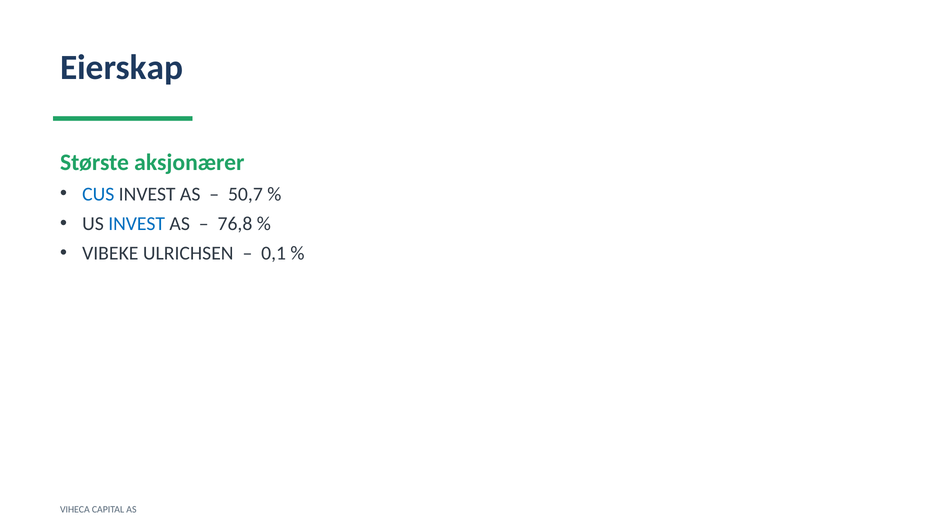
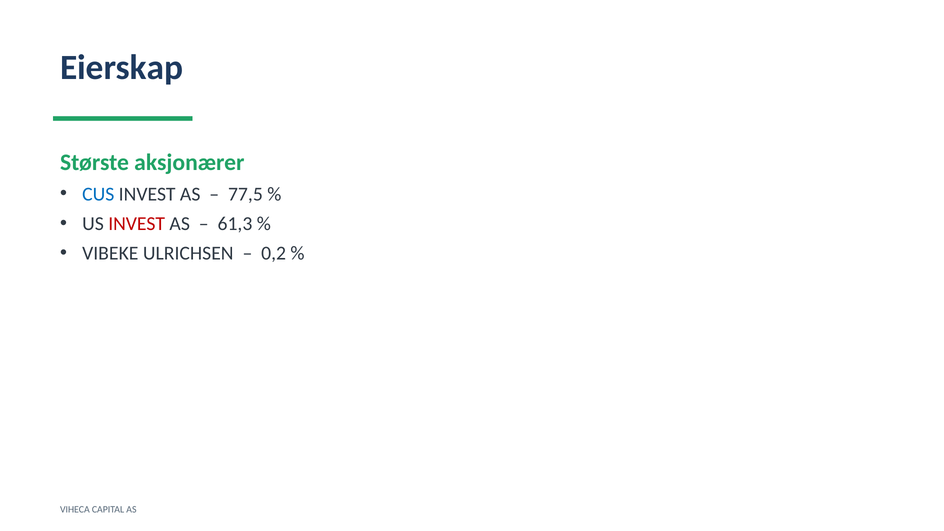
50,7: 50,7 -> 77,5 (245, 194)
INVEST colour: blue -> red (137, 224)
76,8: 76,8 -> 61,3 (235, 224)
0,1: 0,1 -> 0,2 (274, 253)
